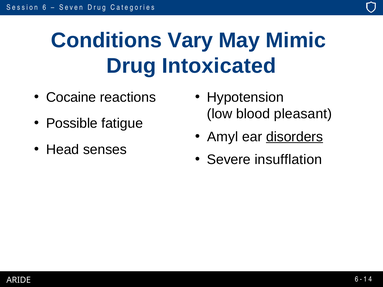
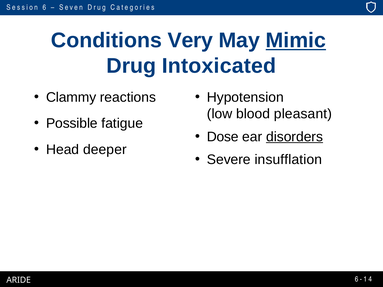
Vary: Vary -> Very (190, 41)
Mimic underline: none -> present (296, 41)
Cocaine: Cocaine -> Clammy (71, 97)
Amyl: Amyl -> Dose (223, 137)
senses: senses -> deeper (105, 150)
